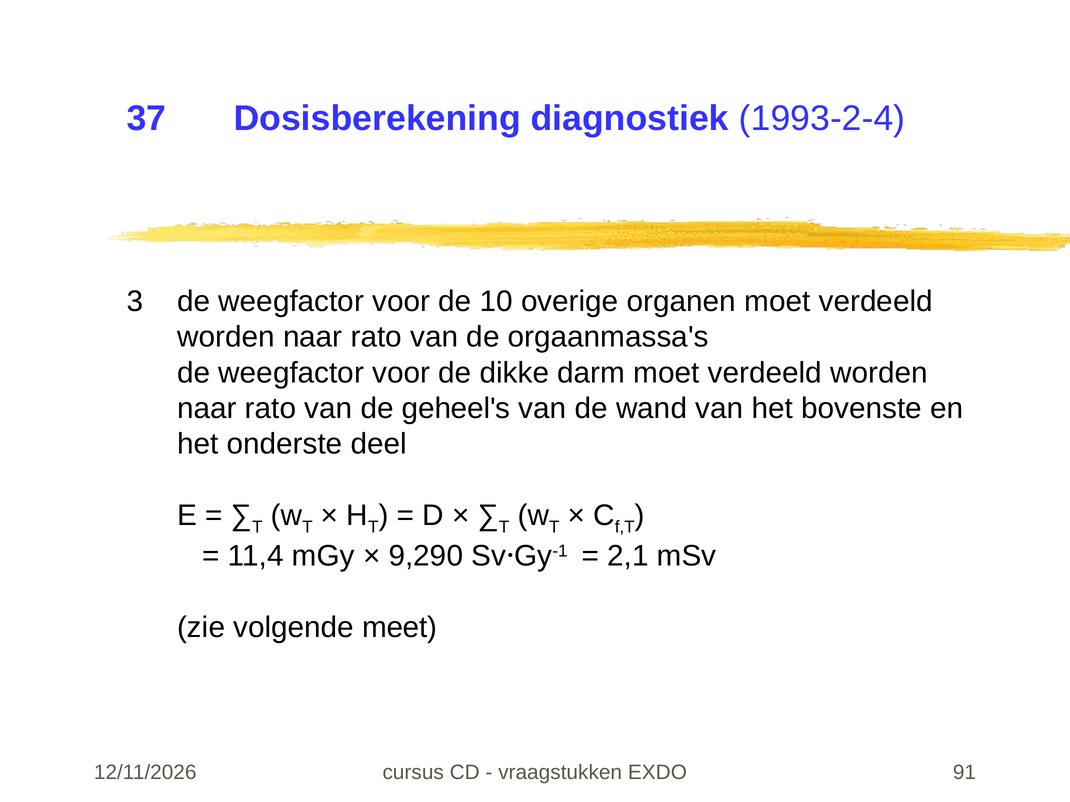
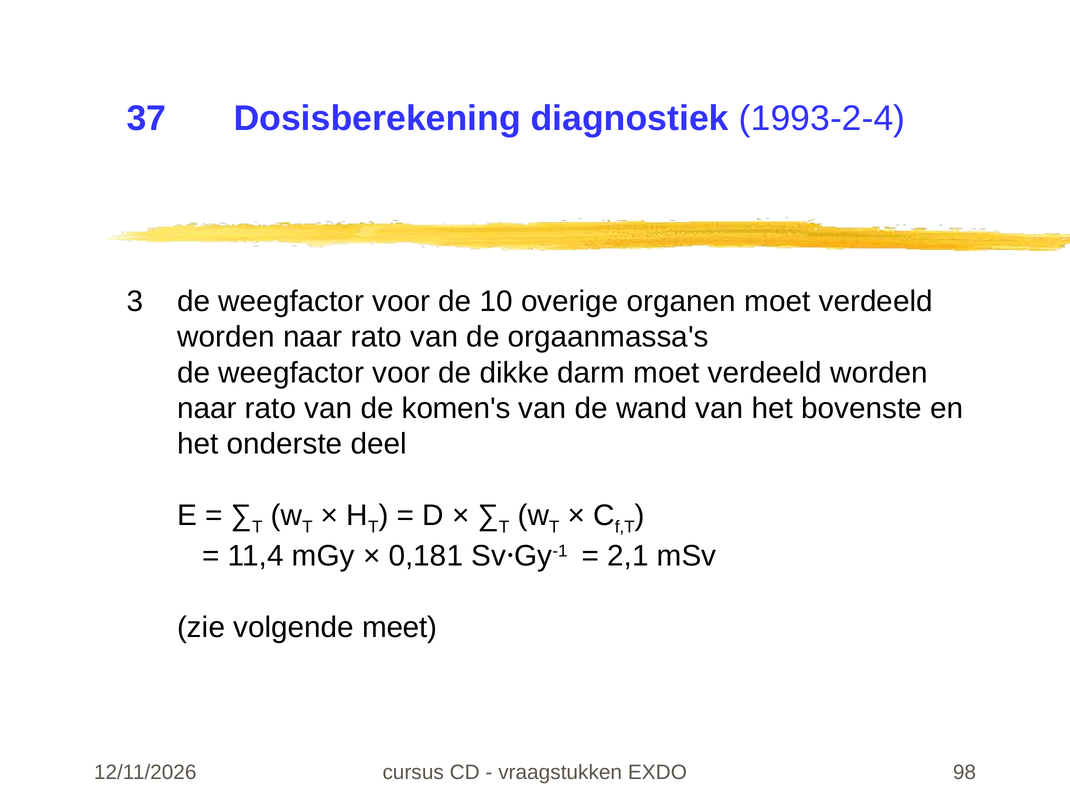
geheel's: geheel's -> komen's (456, 409)
9,290: 9,290 -> 0,181 (426, 556)
91: 91 -> 98 (964, 773)
